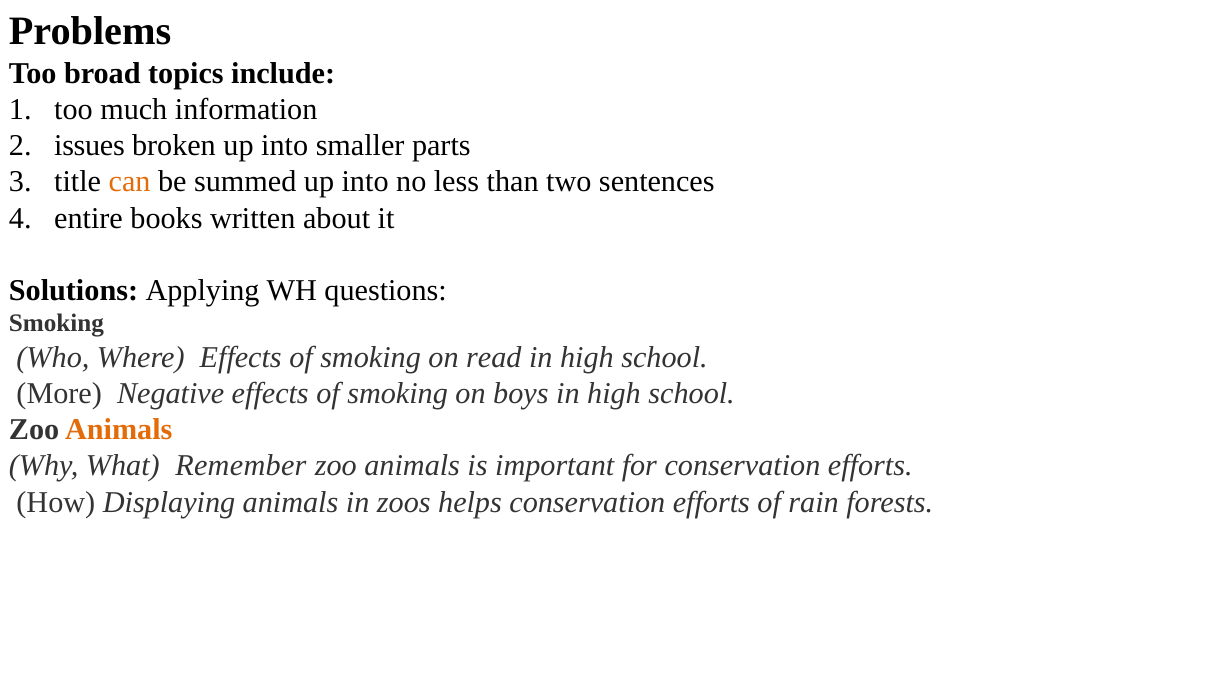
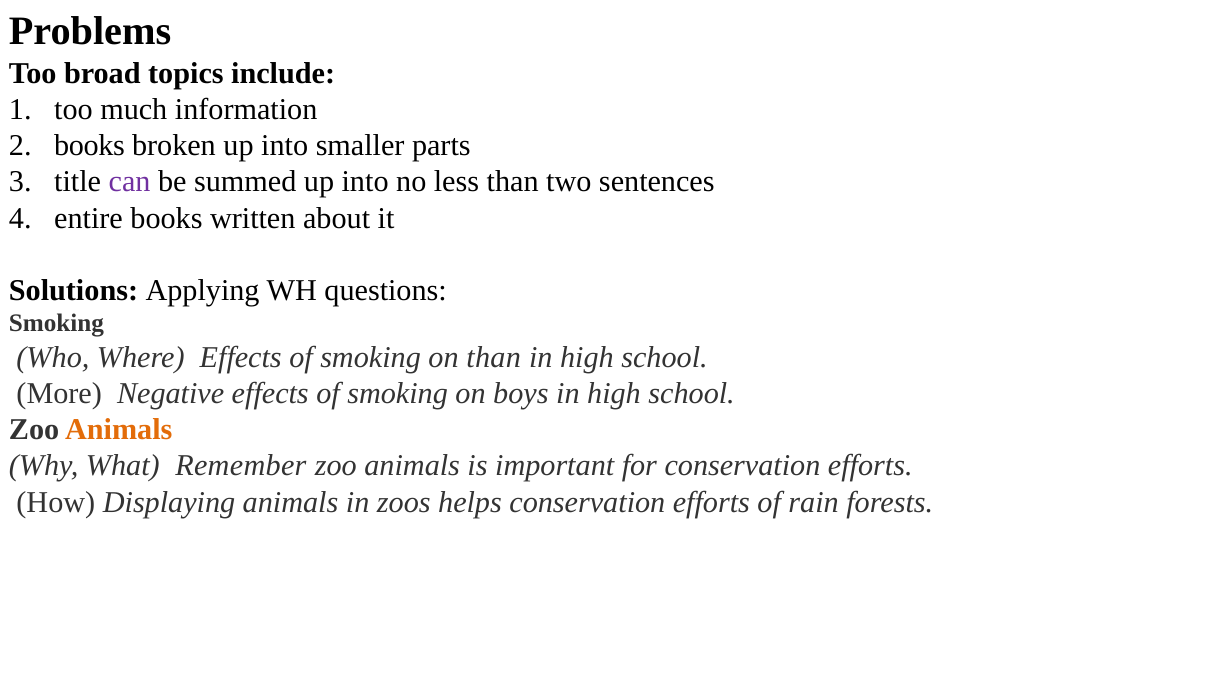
issues: issues -> books (90, 146)
can colour: orange -> purple (130, 182)
on read: read -> than (494, 357)
